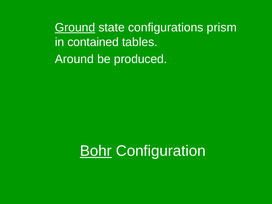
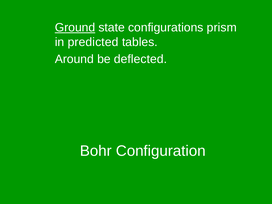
contained: contained -> predicted (93, 42)
produced: produced -> deflected (140, 59)
Bohr underline: present -> none (96, 151)
